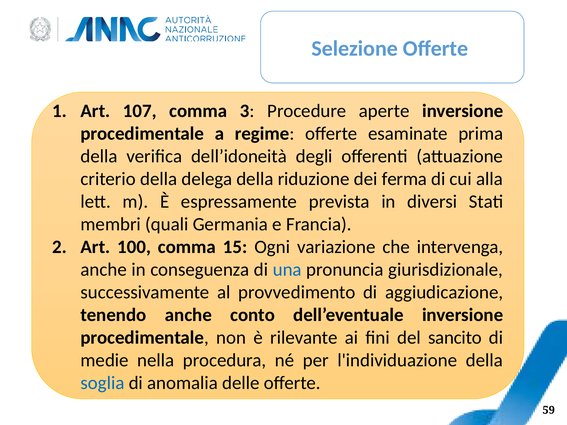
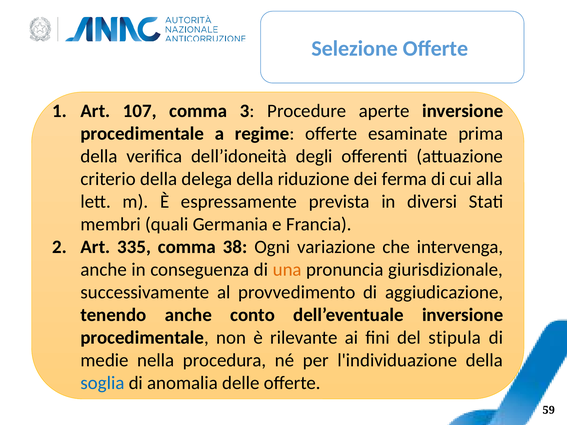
100: 100 -> 335 (134, 247)
15: 15 -> 38 (235, 247)
una colour: blue -> orange (287, 270)
sancito: sancito -> stipula (455, 338)
